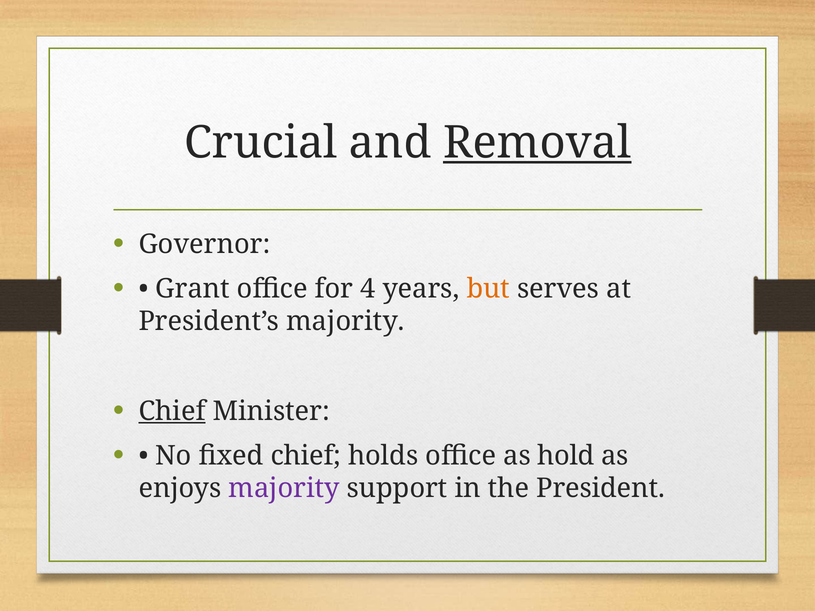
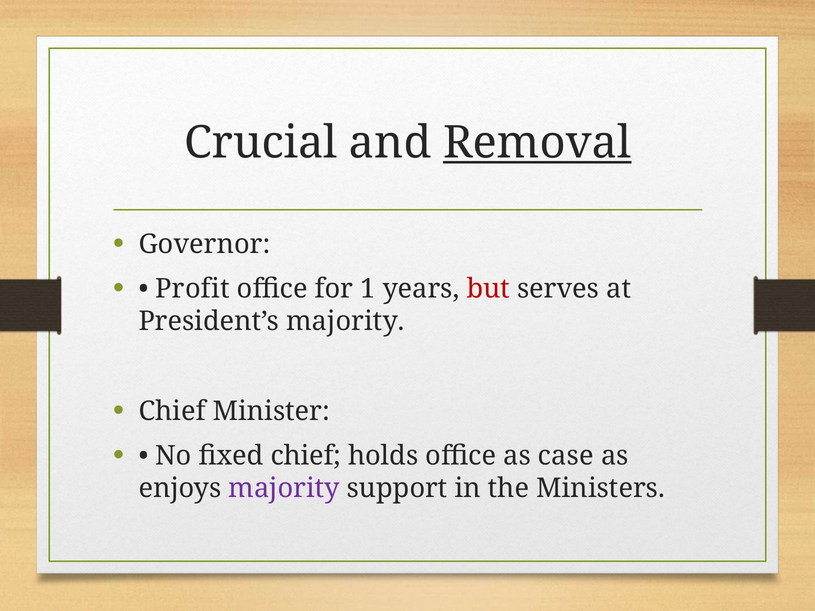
Grant: Grant -> Profit (192, 289)
4: 4 -> 1 (368, 289)
but colour: orange -> red (488, 289)
Chief underline: present -> none (172, 411)
hold: hold -> case (566, 456)
President: President -> Ministers (601, 489)
